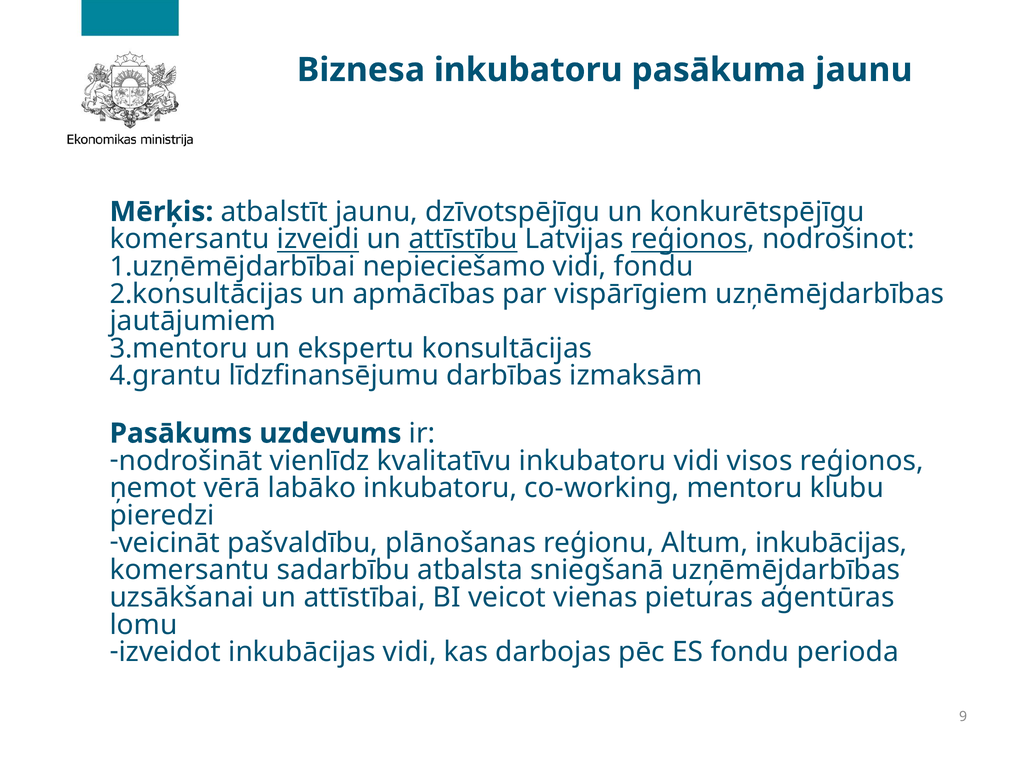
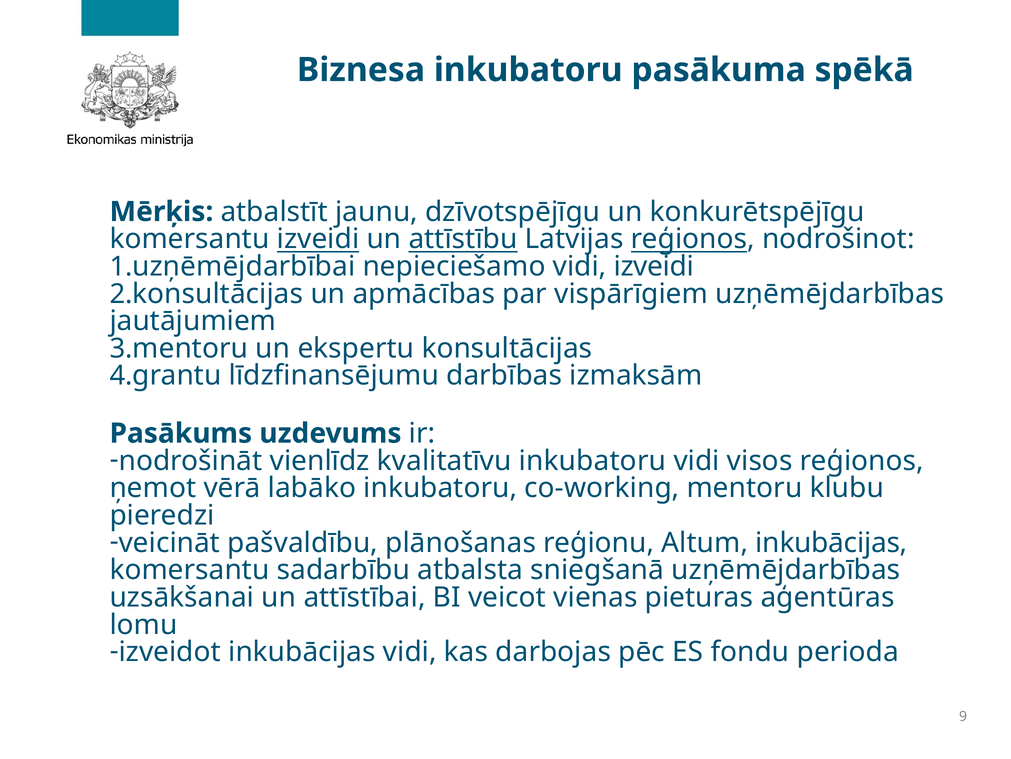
pasākuma jaunu: jaunu -> spēkā (864, 70)
vidi fondu: fondu -> izveidi (654, 266)
